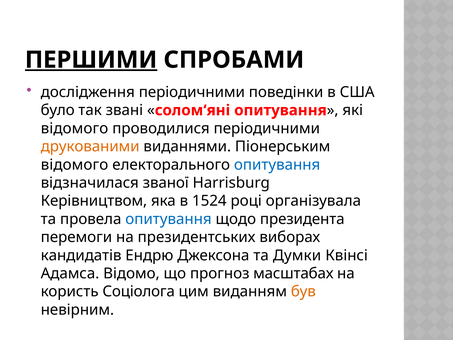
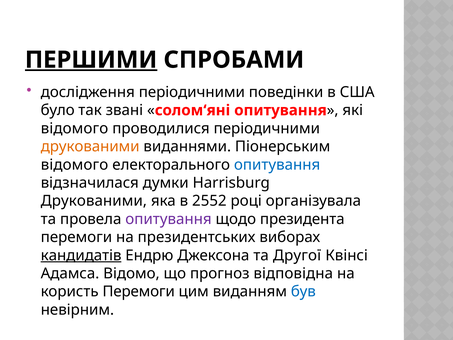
званої: званої -> думки (166, 183)
Керівництвом: Керівництвом -> Друкованими (94, 201)
1524: 1524 -> 2552 (209, 201)
опитування colour: blue -> purple (169, 219)
кандидатів underline: none -> present (81, 255)
Думки: Думки -> Другої (297, 255)
масштабах: масштабах -> відповідна (293, 273)
користь Соціолога: Соціолога -> Перемоги (139, 291)
був colour: orange -> blue (303, 291)
